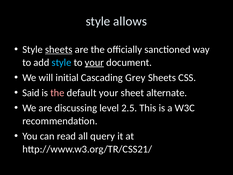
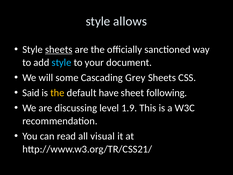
your underline: present -> none (94, 62)
initial: initial -> some (67, 78)
the colour: pink -> yellow (57, 93)
default your: your -> have (109, 93)
alternate: alternate -> following (167, 93)
2.5: 2.5 -> 1.9 (129, 108)
query: query -> visual (103, 136)
